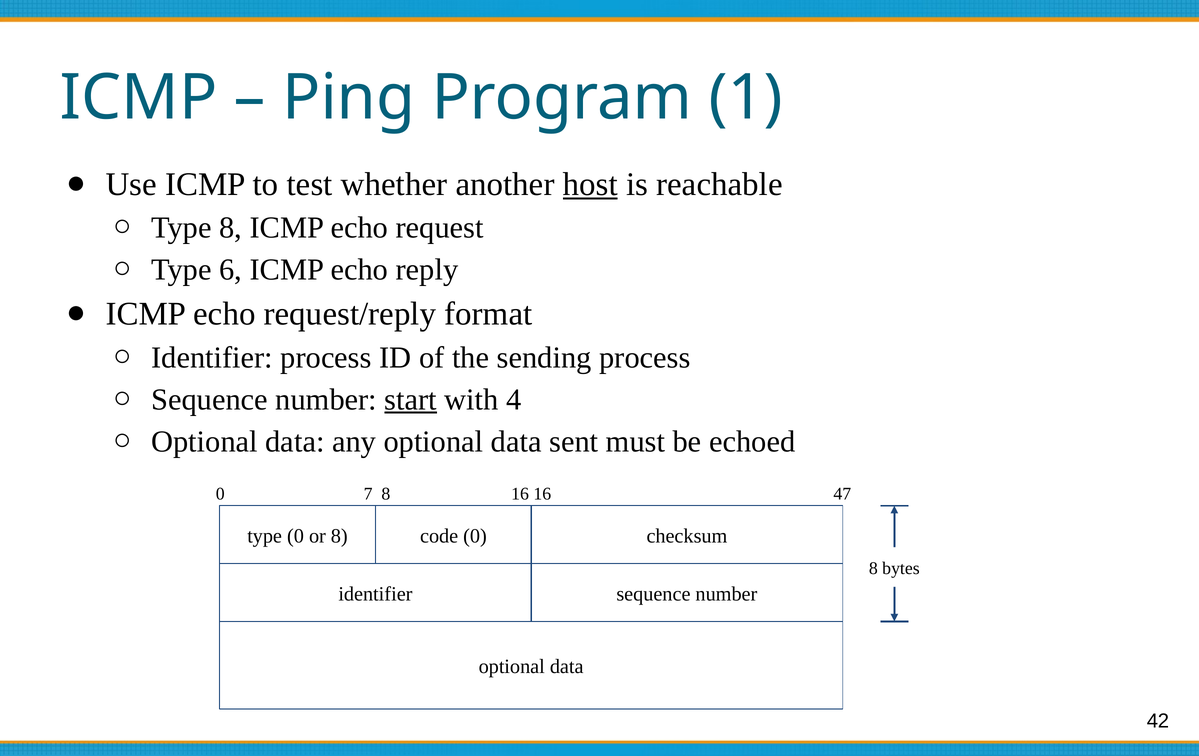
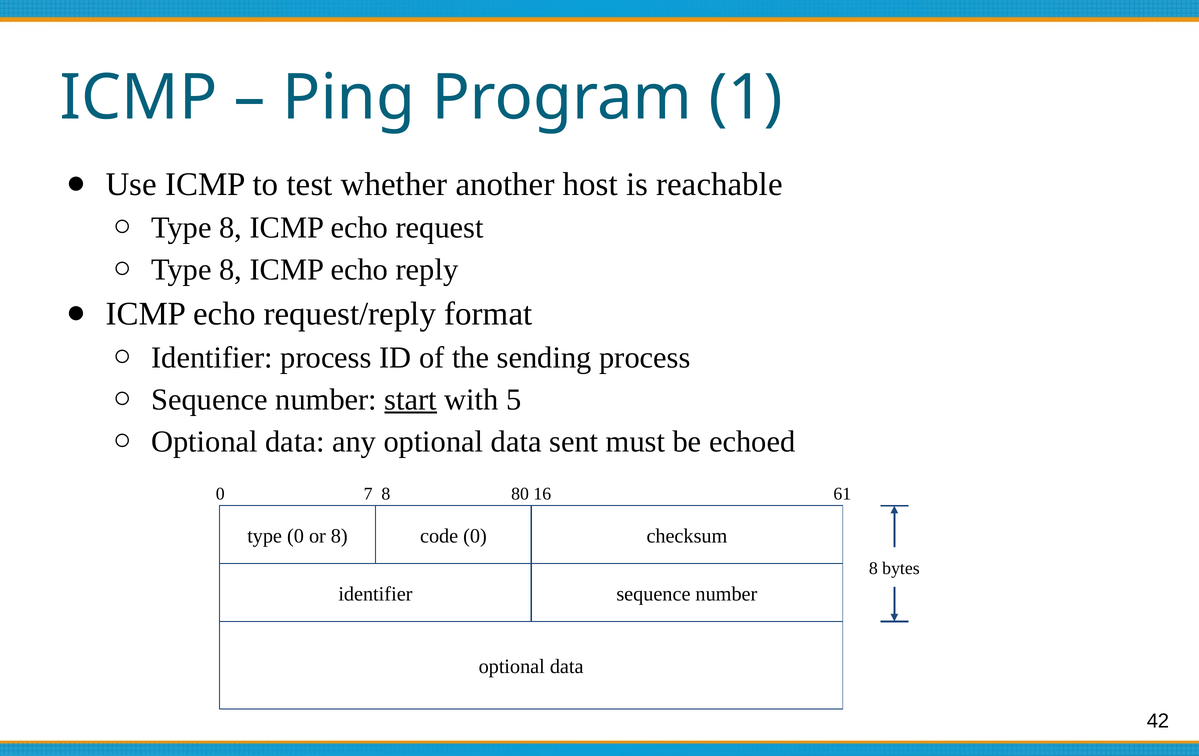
host underline: present -> none (590, 184)
6: 6 -> 8 (231, 270)
4: 4 -> 5 (514, 399)
8 16: 16 -> 80 (520, 493)
47: 47 -> 61 (842, 493)
